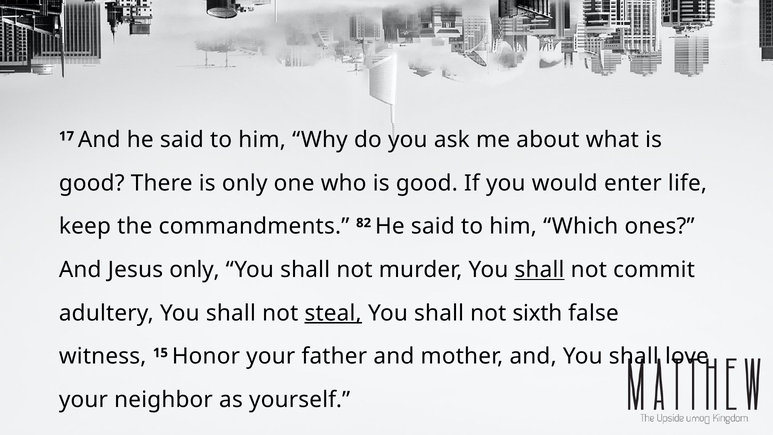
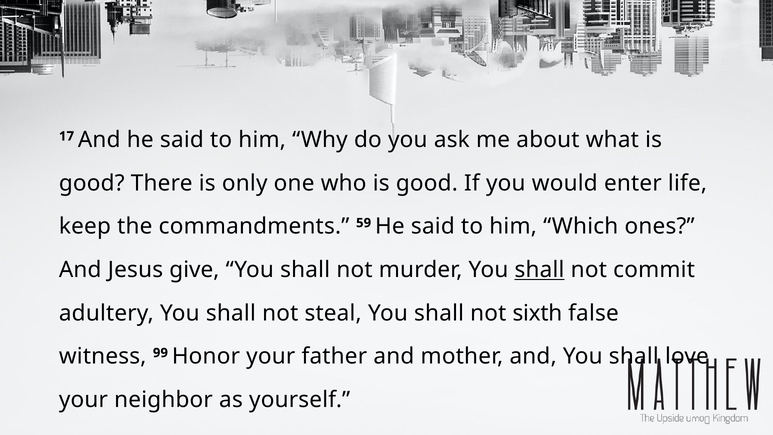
82: 82 -> 59 (364, 223)
Jesus only: only -> give (194, 270)
steal underline: present -> none (333, 313)
15: 15 -> 99 (160, 353)
